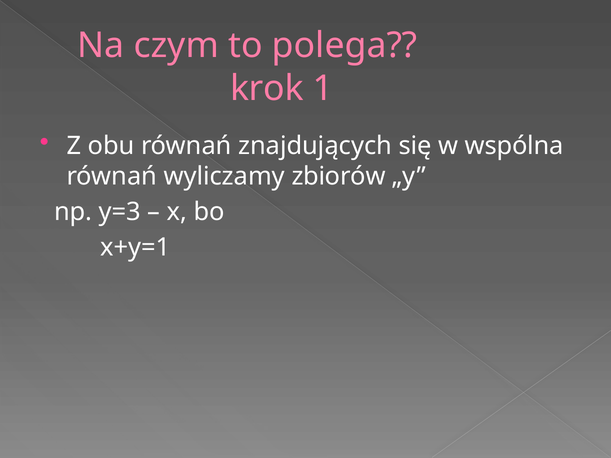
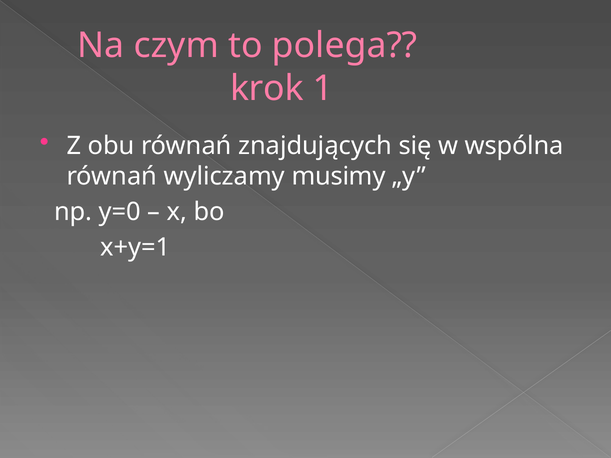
zbiorów: zbiorów -> musimy (339, 176)
y=3: y=3 -> y=0 (120, 212)
